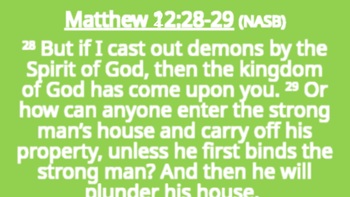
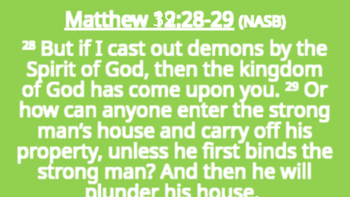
22:28-29: 22:28-29 -> 39:28-29 (193, 19)
